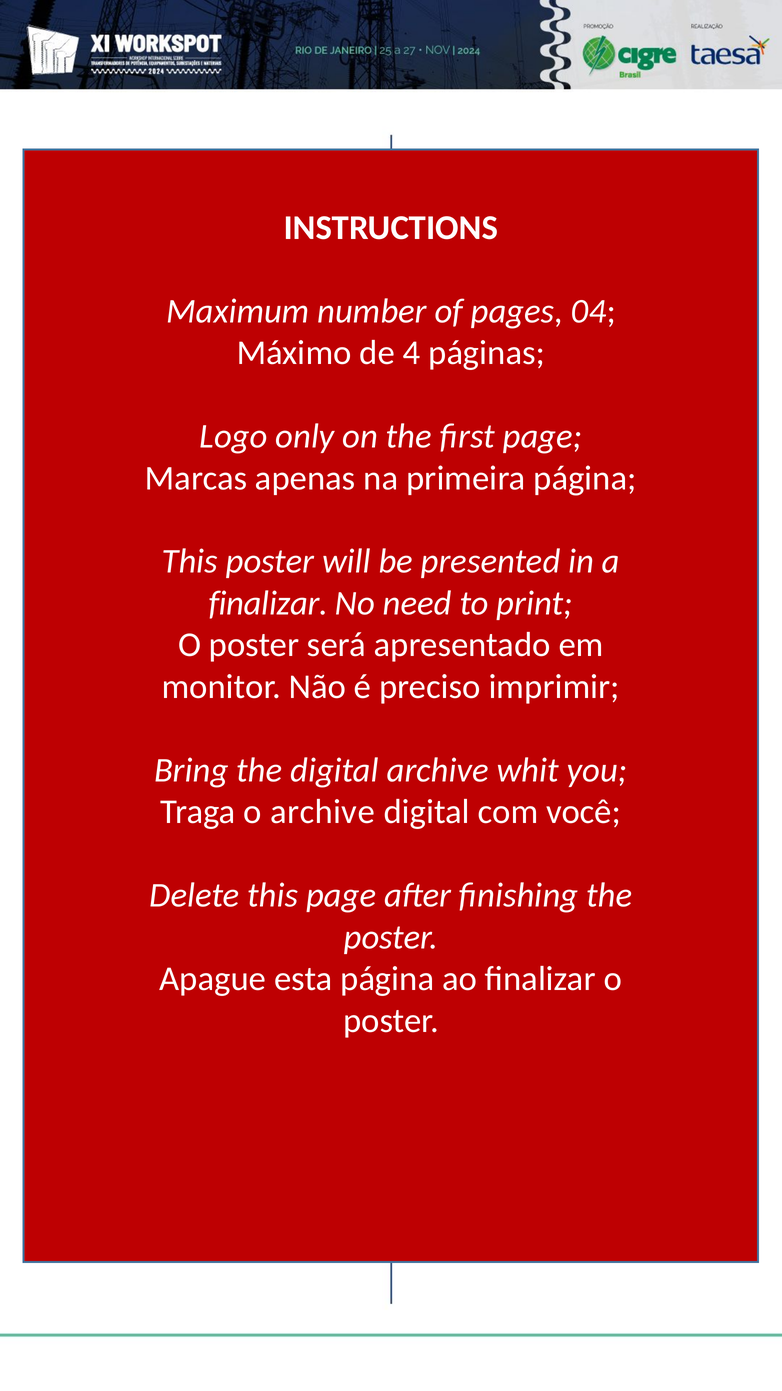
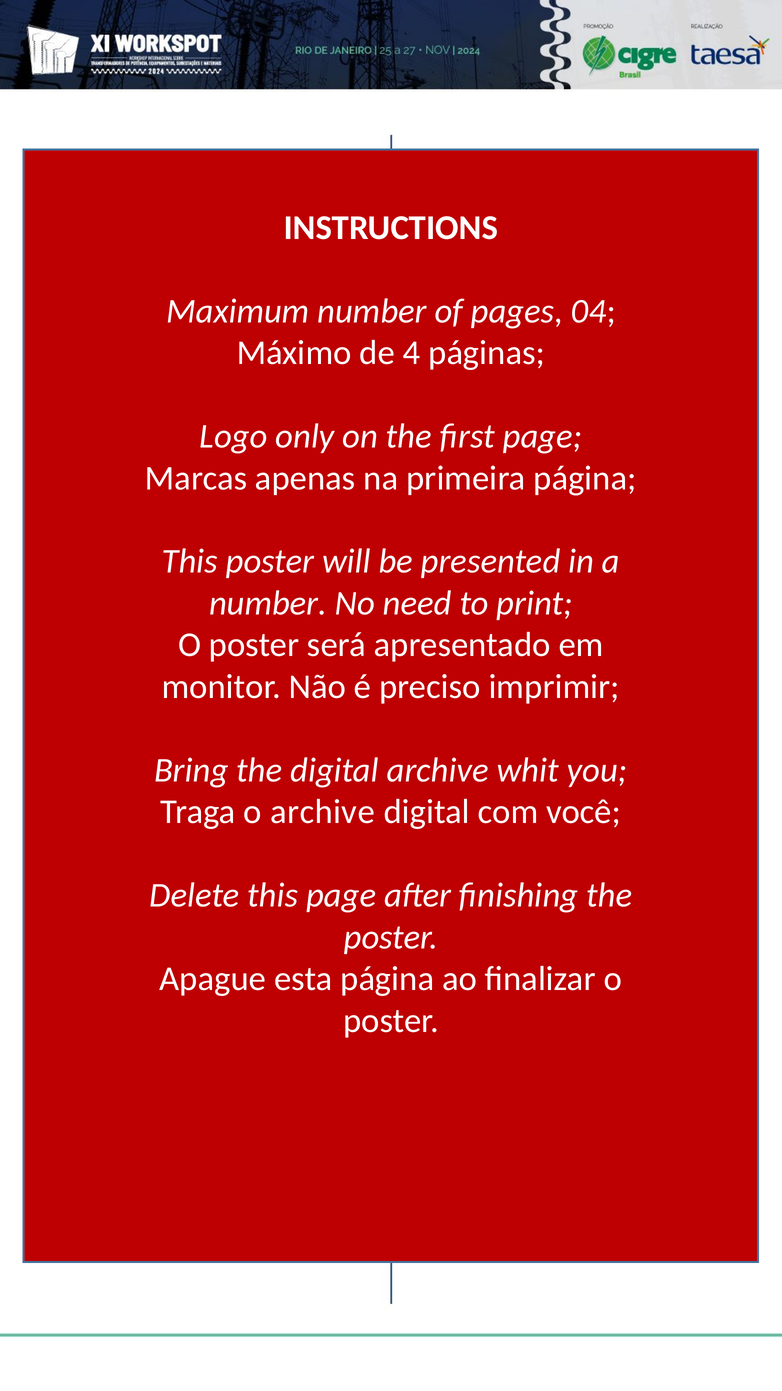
finalizar: finalizar -> number (268, 603)
